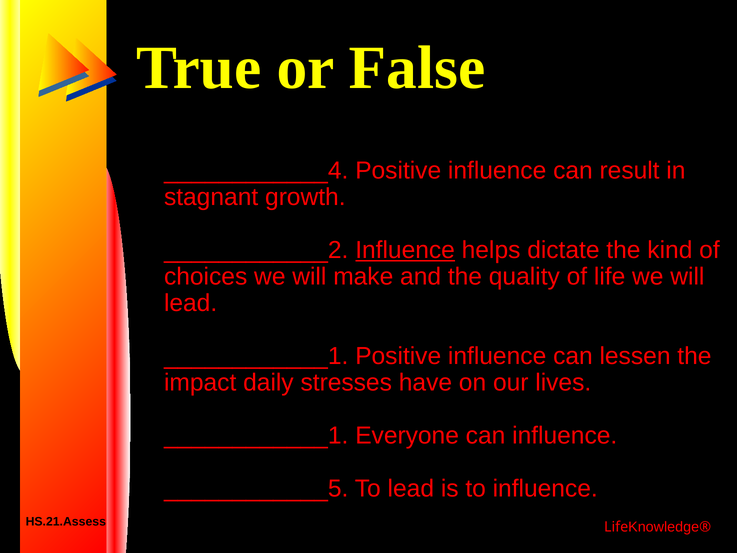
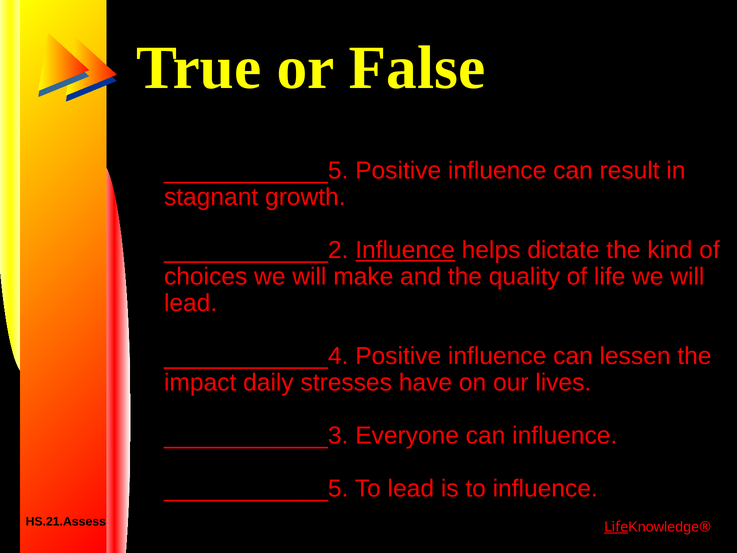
____________4: ____________4 -> ____________5 (256, 170)
____________1: ____________1 -> ____________4 (256, 356)
____________1: ____________1 -> ____________3 (256, 436)
Life underline: none -> present (616, 527)
